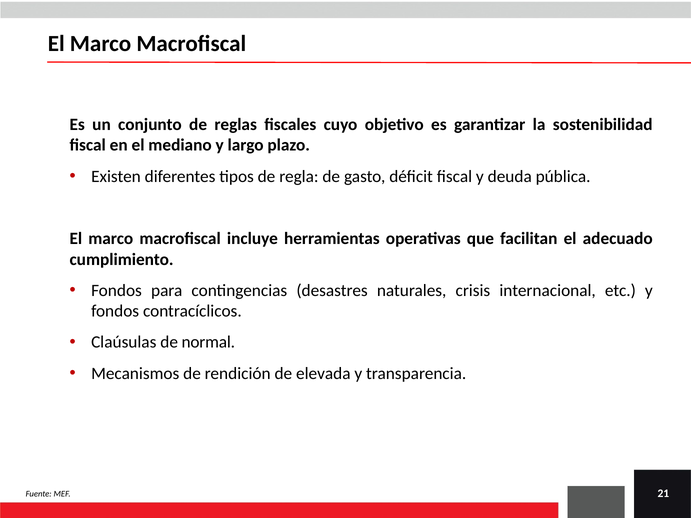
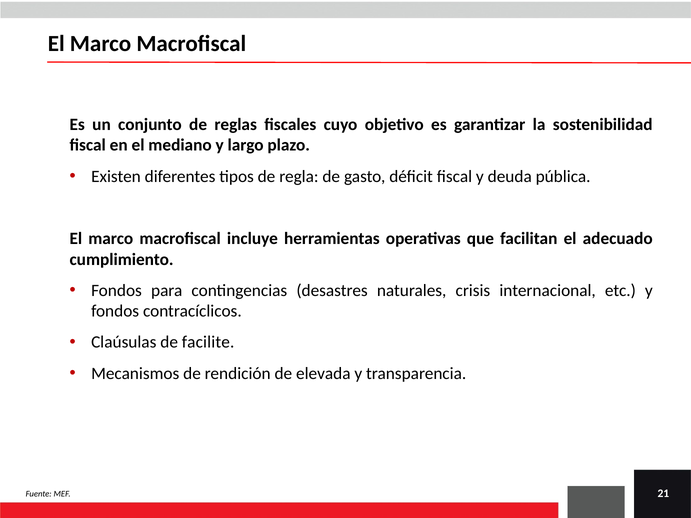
normal: normal -> facilite (208, 342)
